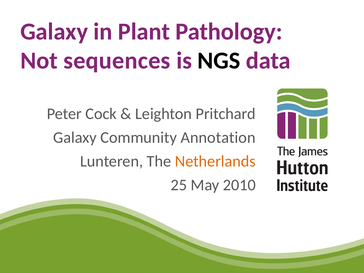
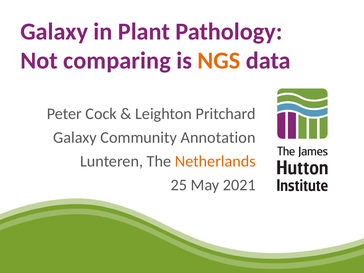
sequences: sequences -> comparing (117, 61)
NGS colour: black -> orange (219, 61)
2010: 2010 -> 2021 (239, 185)
